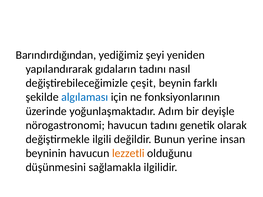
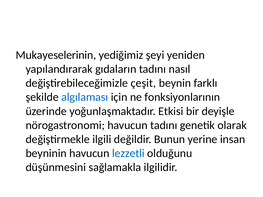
Barındırdığından: Barındırdığından -> Mukayeselerinin (56, 55)
Adım: Adım -> Etkisi (171, 111)
lezzetli colour: orange -> blue (128, 153)
